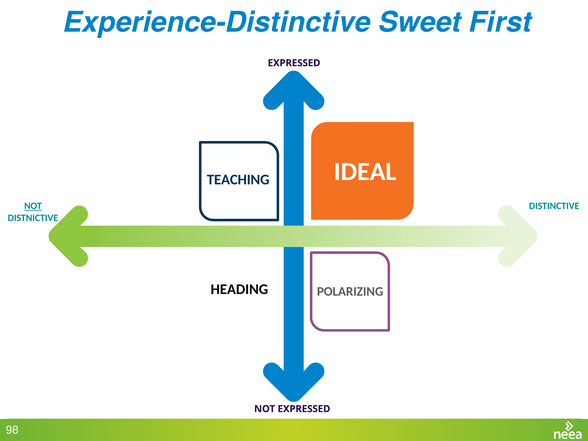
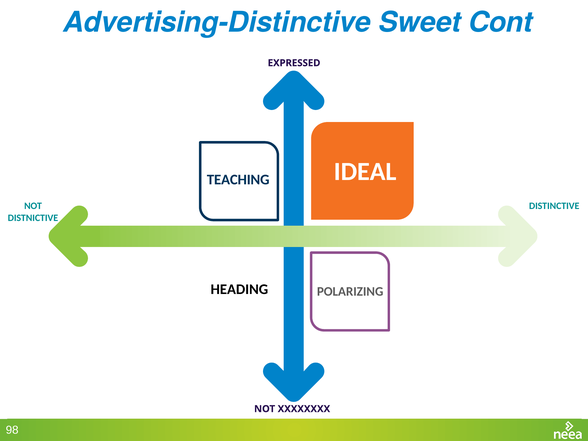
Experience-Distinctive: Experience-Distinctive -> Advertising-Distinctive (217, 23)
First: First -> Cont (500, 23)
NOT underline: present -> none (33, 206)
NOT EXPRESSED: EXPRESSED -> XXXXXXXX (304, 409)
